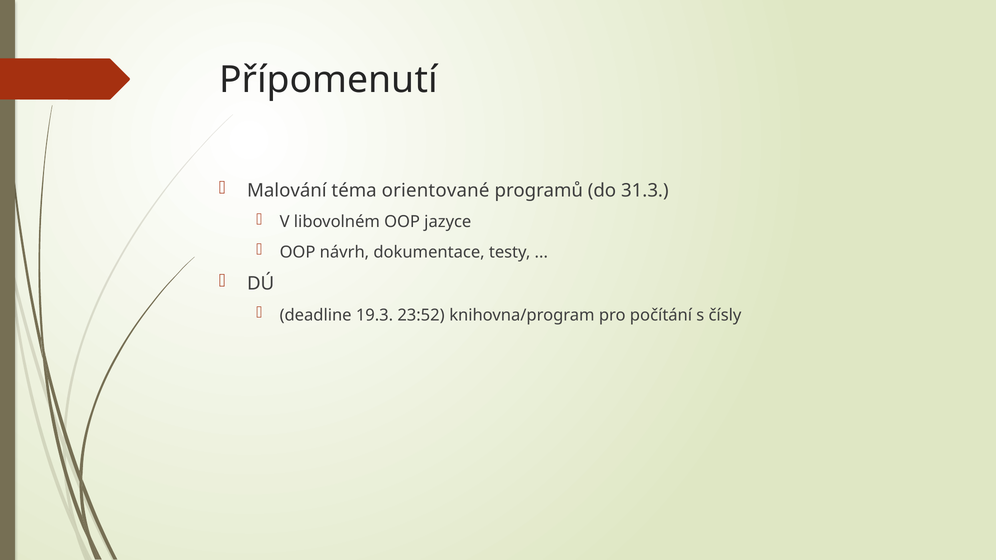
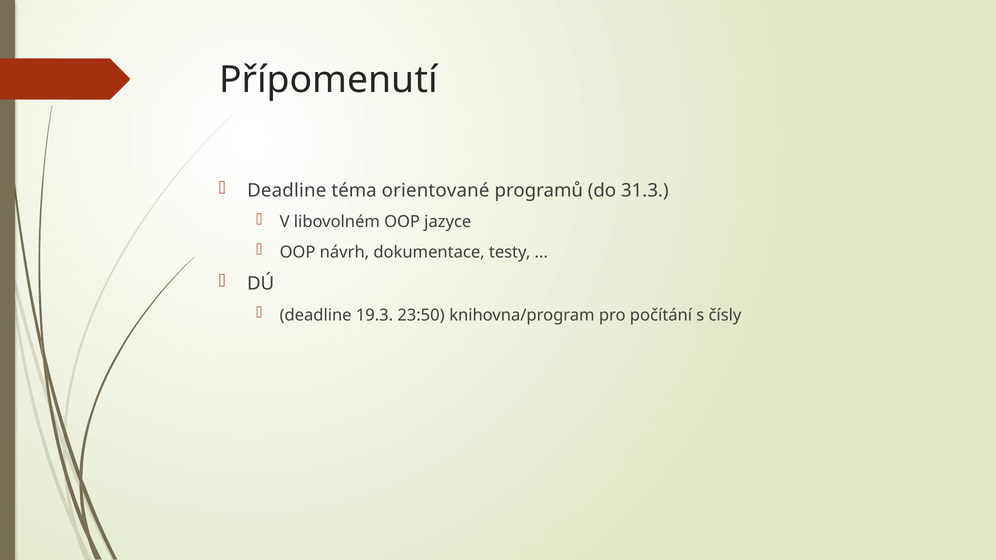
Malování: Malování -> Deadline (287, 191)
23:52: 23:52 -> 23:50 (421, 315)
